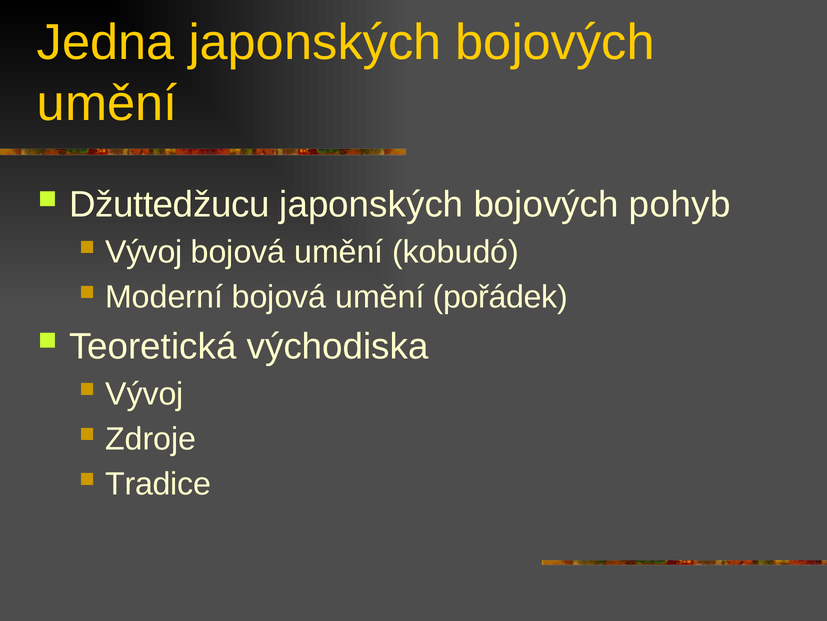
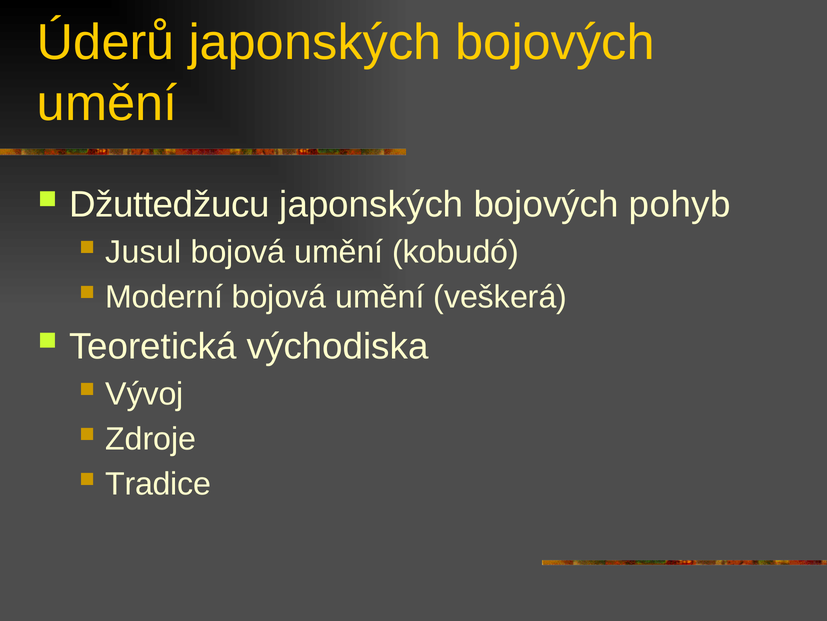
Jedna: Jedna -> Úderů (106, 43)
Vývoj: Vývoj -> Jusul (143, 252)
pořádek: pořádek -> veškerá (500, 297)
